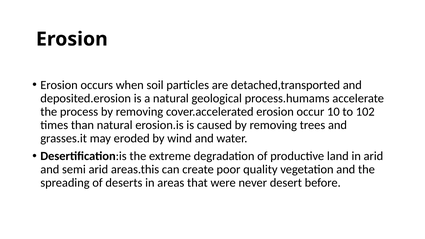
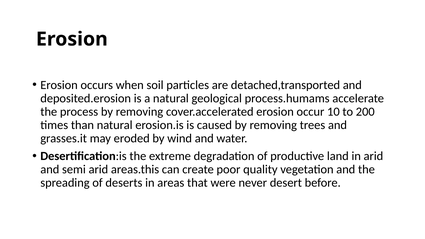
102: 102 -> 200 (365, 112)
